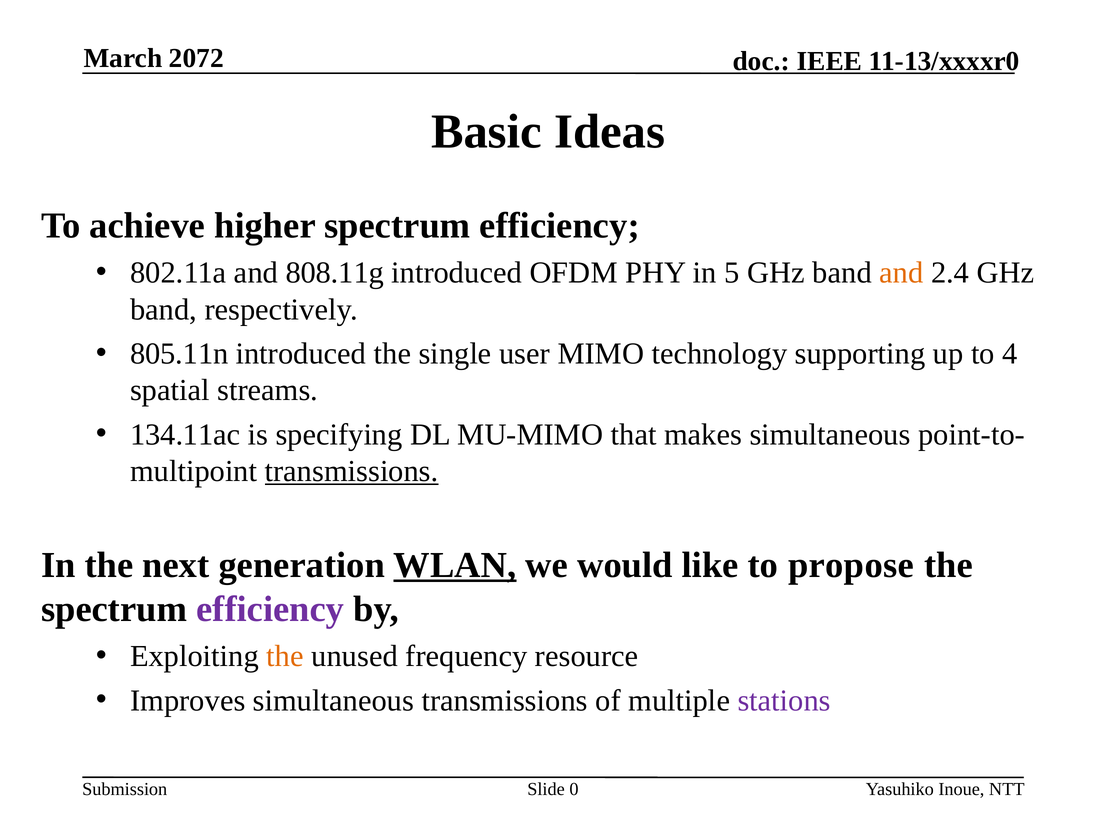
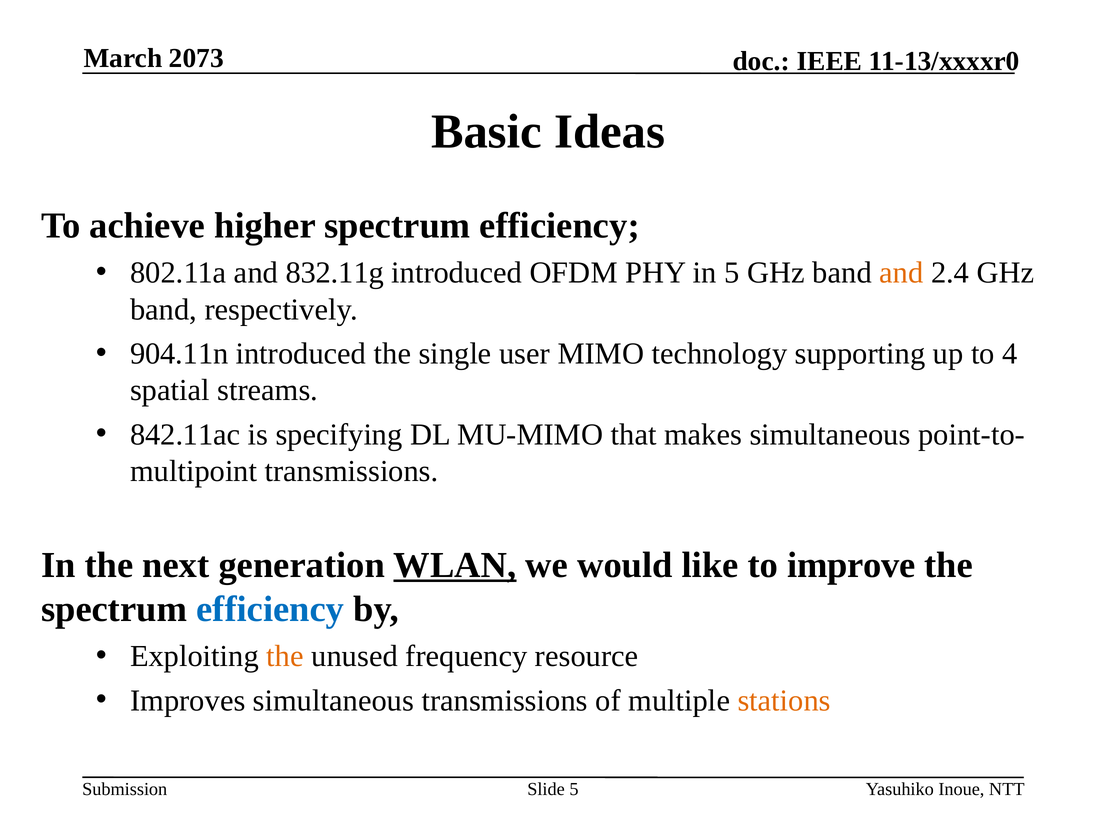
2072: 2072 -> 2073 (196, 58)
808.11g: 808.11g -> 832.11g (335, 273)
805.11n: 805.11n -> 904.11n (179, 354)
134.11ac: 134.11ac -> 842.11ac (185, 434)
transmissions underline: present -> none (352, 471)
propose: propose -> improve (851, 565)
efficiency colour: purple -> blue (270, 609)
stations colour: purple -> orange (784, 700)
Slide 0: 0 -> 5 (574, 789)
